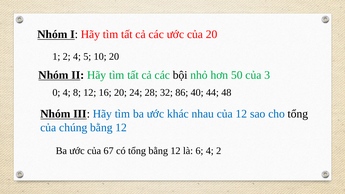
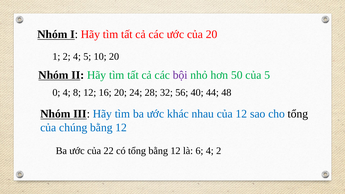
bội colour: black -> purple (180, 75)
của 3: 3 -> 5 (267, 75)
86: 86 -> 56 (182, 93)
67: 67 -> 22 (109, 151)
